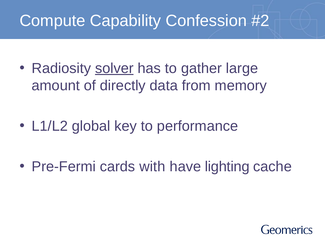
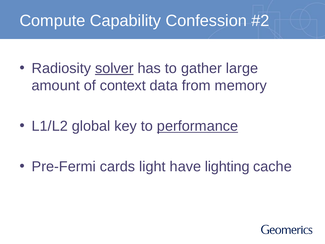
directly: directly -> context (123, 86)
performance underline: none -> present (198, 126)
with: with -> light (152, 167)
